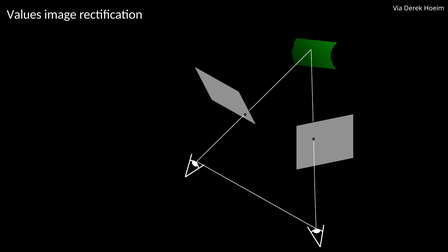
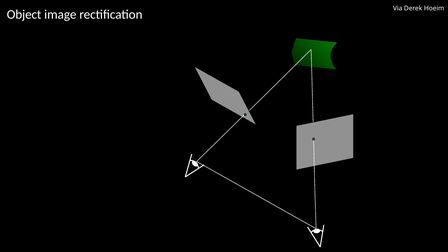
Values: Values -> Object (24, 15)
